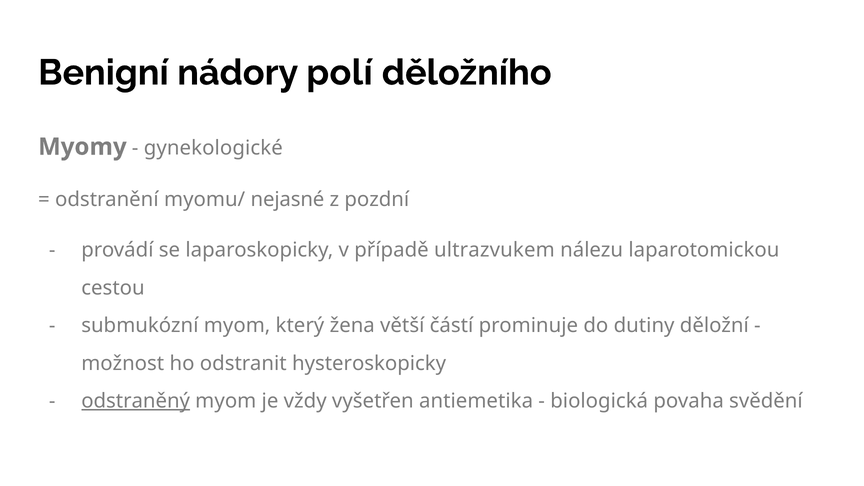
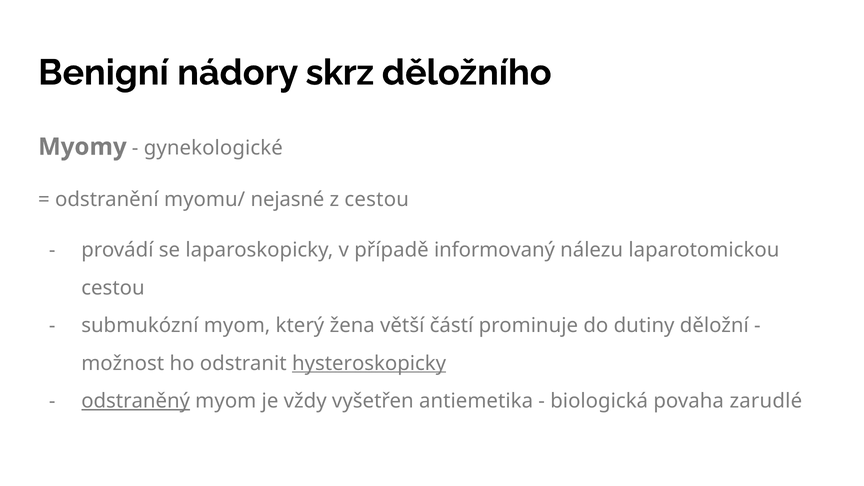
polí: polí -> skrz (340, 73)
z pozdní: pozdní -> cestou (377, 200)
ultrazvukem: ultrazvukem -> informovaný (495, 250)
hysteroskopicky underline: none -> present (369, 363)
svědění: svědění -> zarudlé (766, 401)
